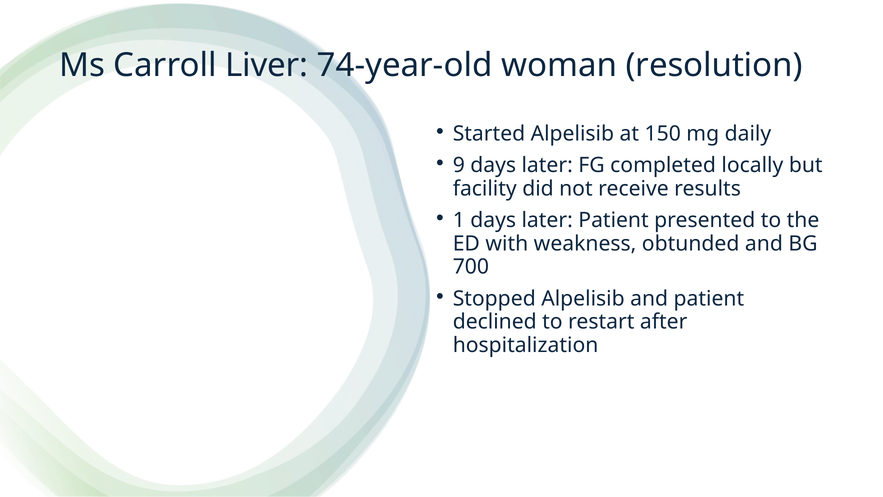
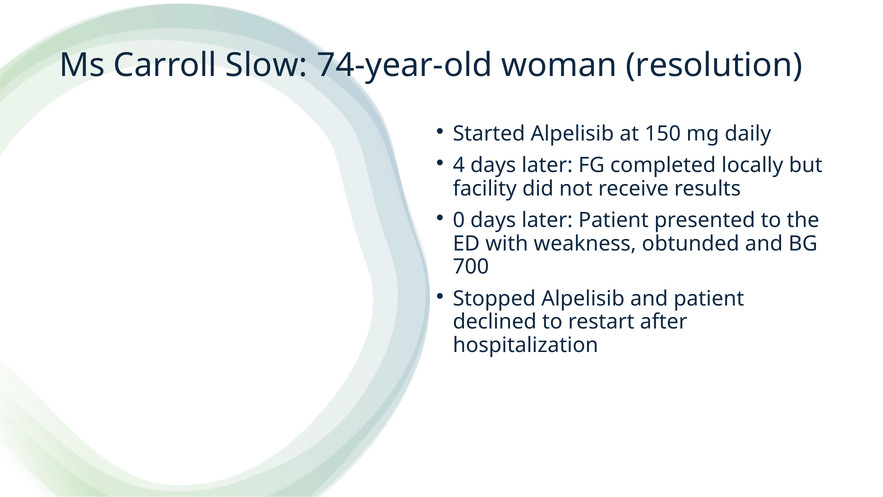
Liver: Liver -> Slow (267, 65)
9: 9 -> 4 (459, 165)
1: 1 -> 0 (459, 220)
